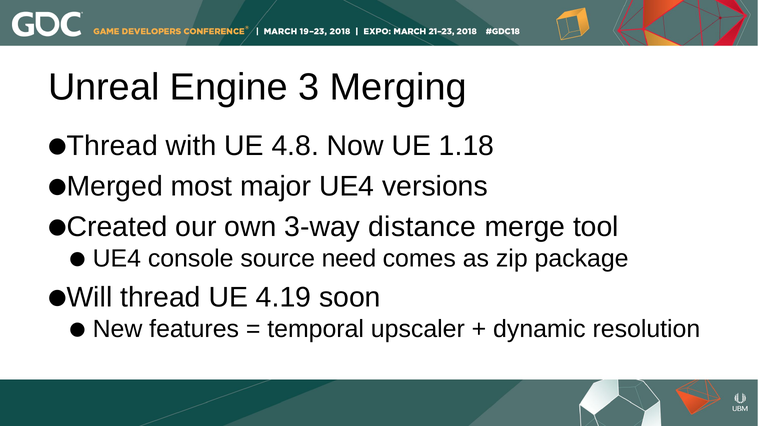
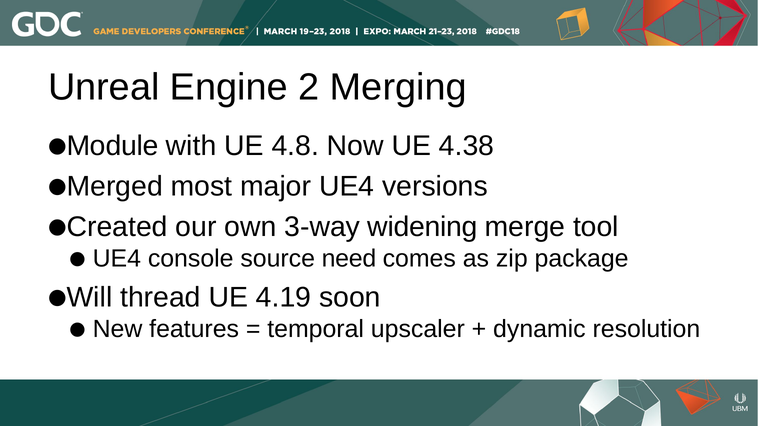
3: 3 -> 2 (309, 87)
Thread: Thread -> Module (112, 146)
1.18: 1.18 -> 4.38 (466, 146)
distance: distance -> widening (423, 227)
